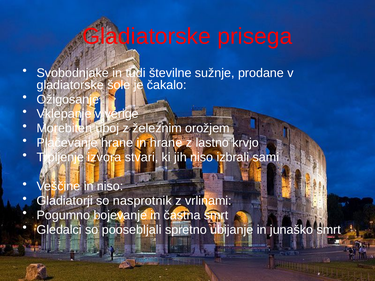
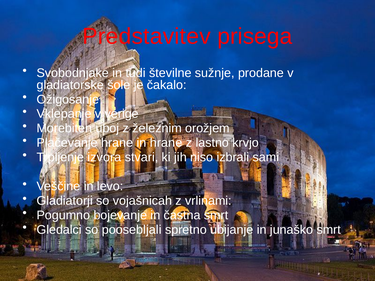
Gladiatorske: Gladiatorske -> Predstavitev (147, 36)
in niso: niso -> levo (110, 186)
nasprotnik: nasprotnik -> vojašnicah (142, 201)
